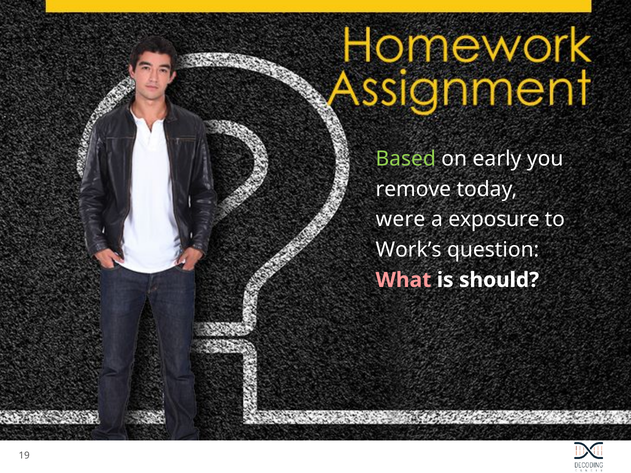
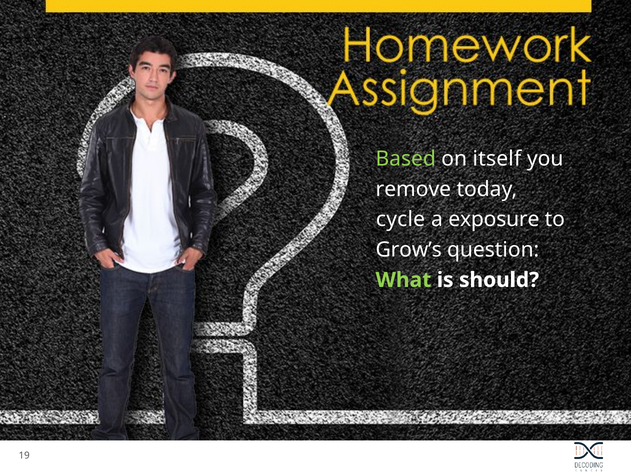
early: early -> itself (497, 159)
were: were -> cycle (400, 220)
Work’s: Work’s -> Grow’s (409, 250)
What colour: pink -> light green (403, 280)
